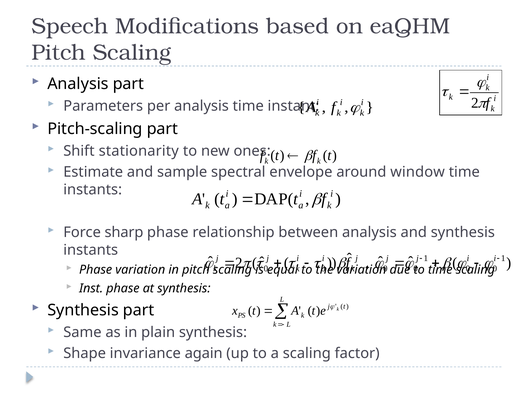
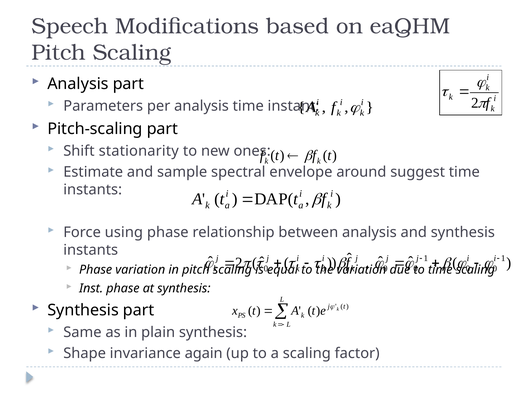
window: window -> suggest (418, 172)
sharp: sharp -> using (124, 232)
